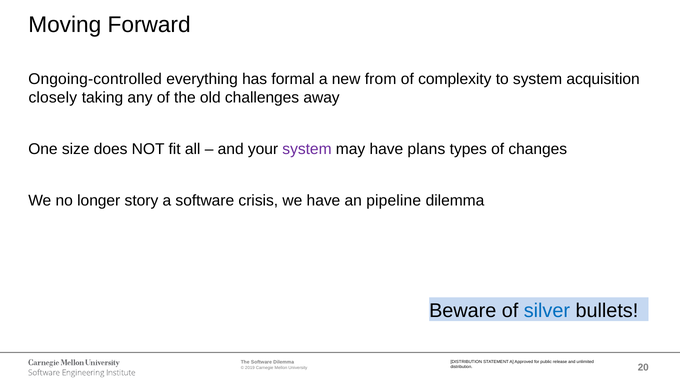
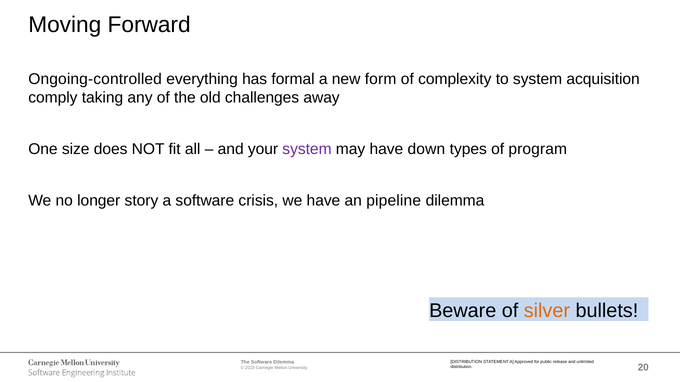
from: from -> form (381, 79)
closely: closely -> comply (53, 98)
plans: plans -> down (426, 149)
changes: changes -> program (538, 149)
silver colour: blue -> orange (547, 311)
